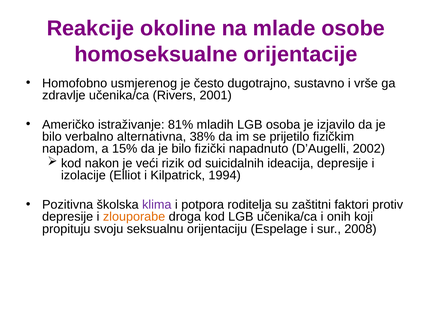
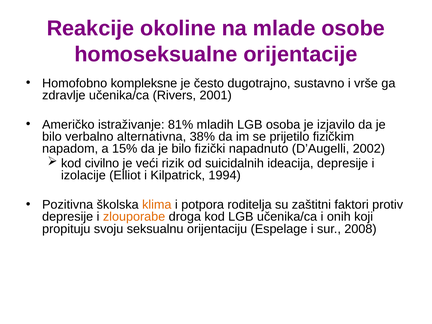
usmjerenog: usmjerenog -> kompleksne (144, 83)
nakon: nakon -> civilno (102, 163)
klima colour: purple -> orange (157, 205)
